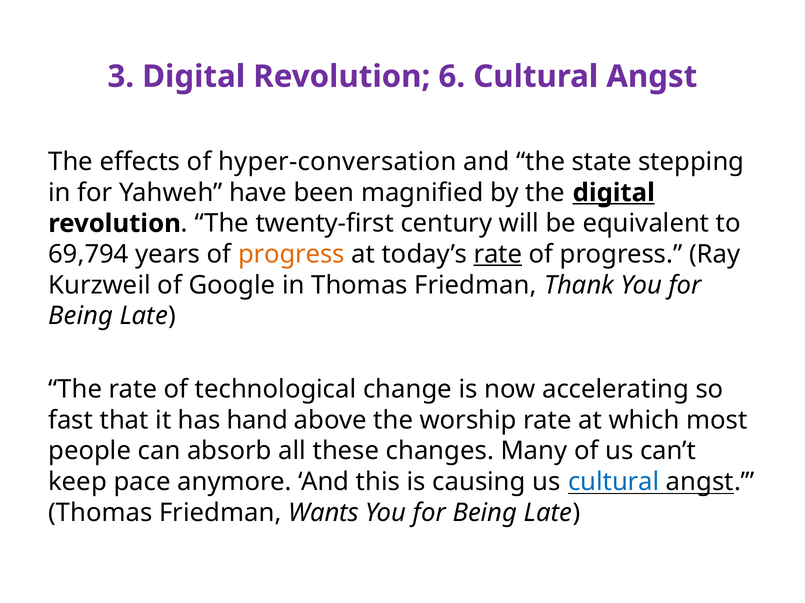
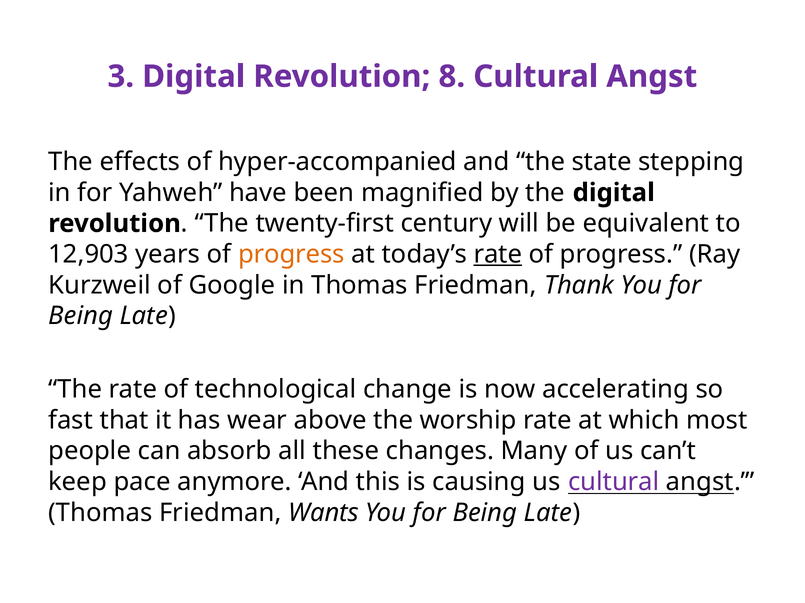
6: 6 -> 8 (452, 77)
hyper-conversation: hyper-conversation -> hyper-accompanied (337, 162)
digital underline: present -> none (614, 193)
69,794: 69,794 -> 12,903 (88, 255)
hand: hand -> wear (257, 421)
cultural colour: blue -> purple (614, 482)
